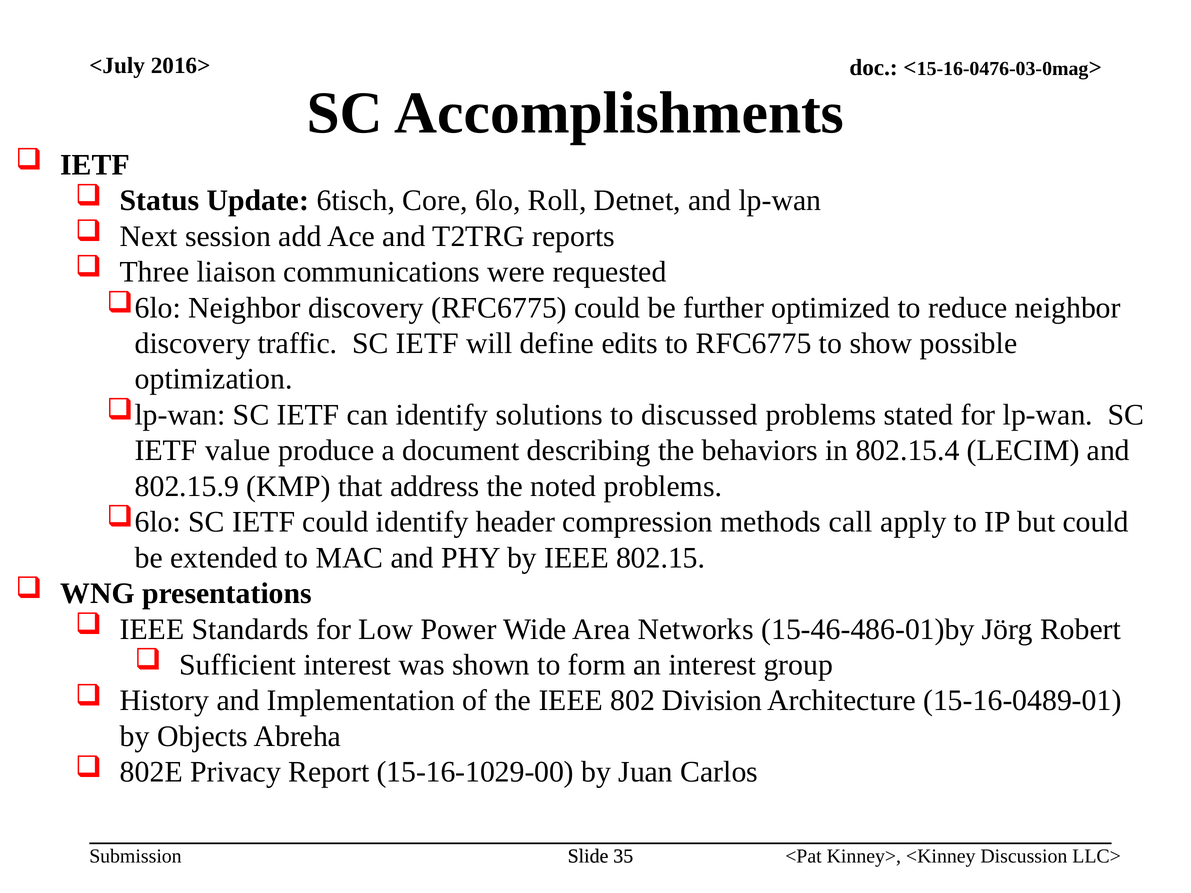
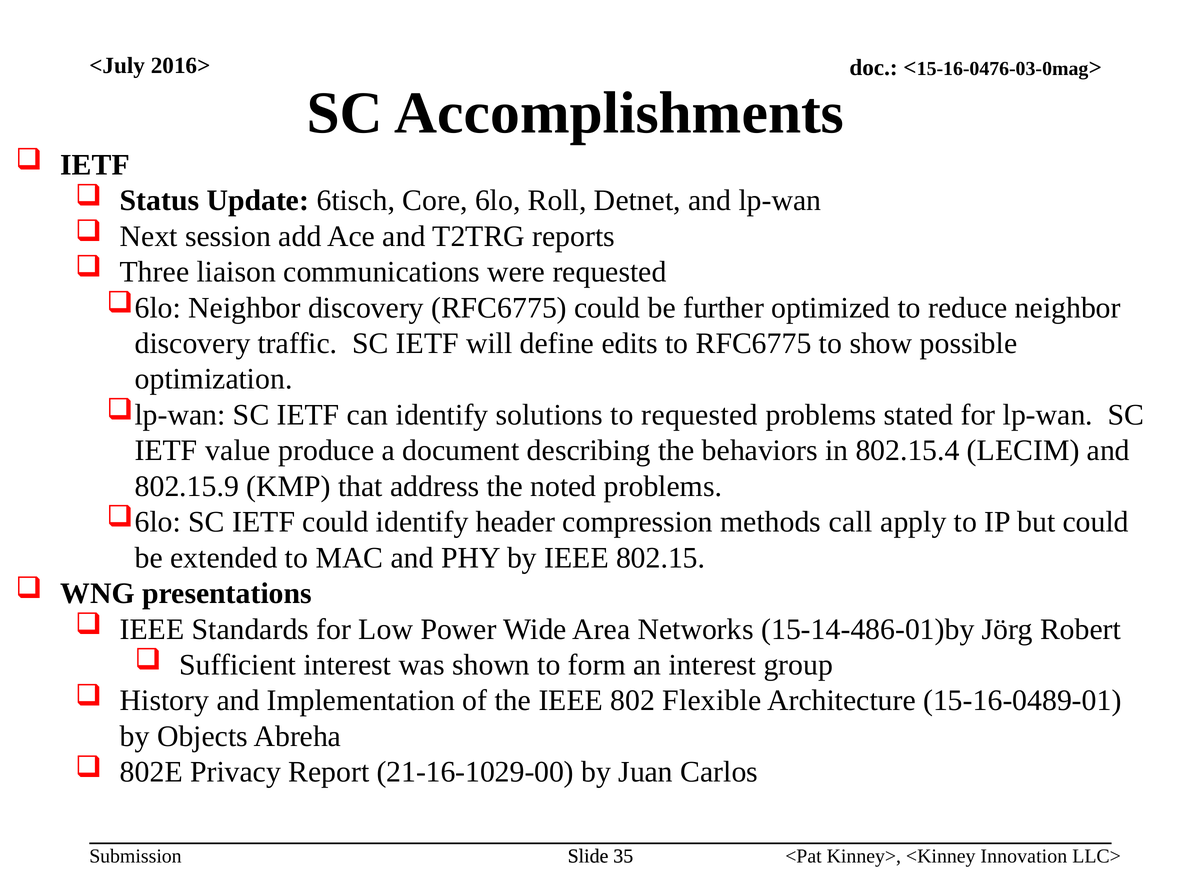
to discussed: discussed -> requested (699, 415)
15-46-486-01)by: 15-46-486-01)by -> 15-14-486-01)by (868, 629)
Division: Division -> Flexible (712, 701)
15-16-1029-00: 15-16-1029-00 -> 21-16-1029-00 (475, 772)
Discussion: Discussion -> Innovation (1024, 857)
